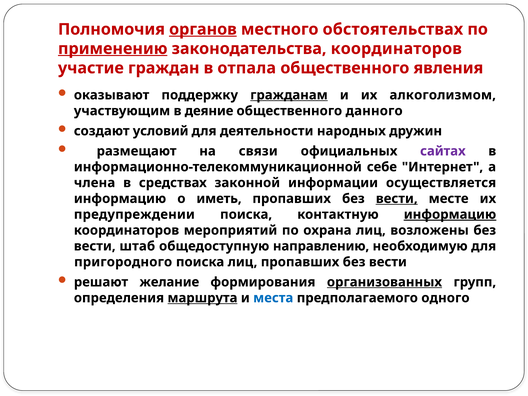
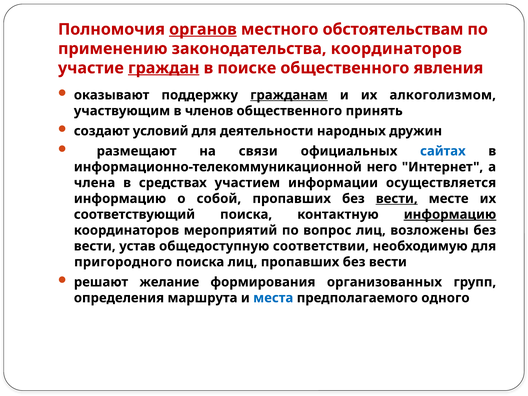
обстоятельствах: обстоятельствах -> обстоятельствам (393, 29)
применению underline: present -> none (113, 49)
граждан underline: none -> present (164, 68)
отпала: отпала -> поиске (247, 68)
деяние: деяние -> членов (209, 111)
данного: данного -> принять (374, 111)
сайтах colour: purple -> blue (443, 151)
себе: себе -> него (382, 167)
законной: законной -> участием (247, 183)
иметь: иметь -> собой (219, 199)
предупреждении: предупреждении -> соответствующий (134, 214)
охрана: охрана -> вопрос (327, 230)
штаб: штаб -> устав (137, 246)
направлению: направлению -> соответствии (321, 246)
организованных underline: present -> none (384, 282)
маршрута underline: present -> none (202, 298)
